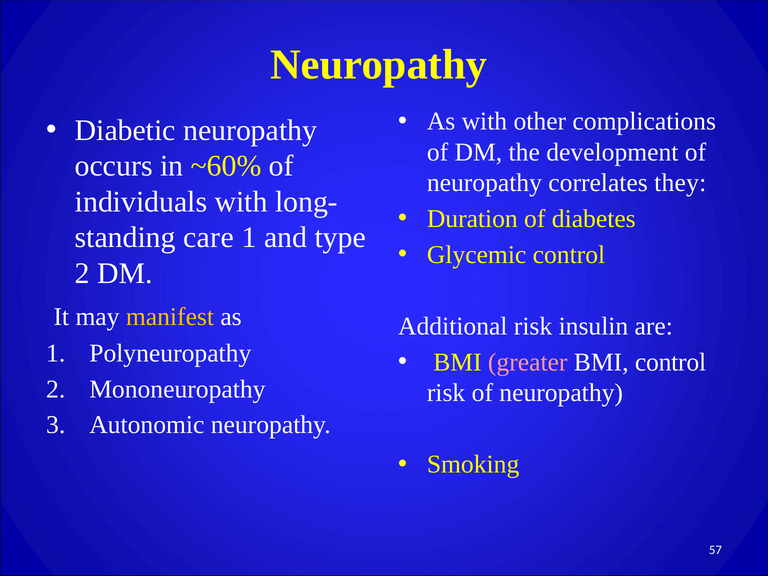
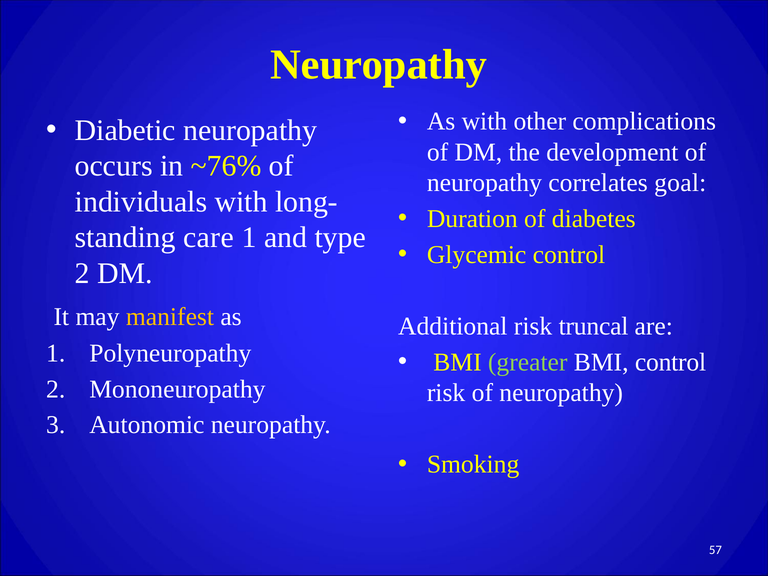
~60%: ~60% -> ~76% (226, 166)
they: they -> goal (680, 183)
insulin: insulin -> truncal (594, 326)
greater colour: pink -> light green (528, 362)
